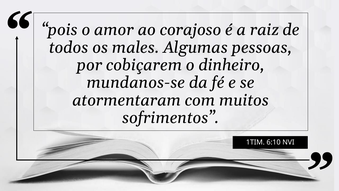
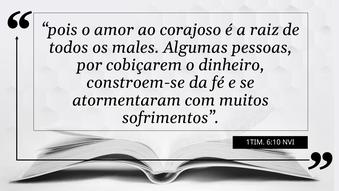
mundanos-se: mundanos-se -> constroem-se (136, 82)
